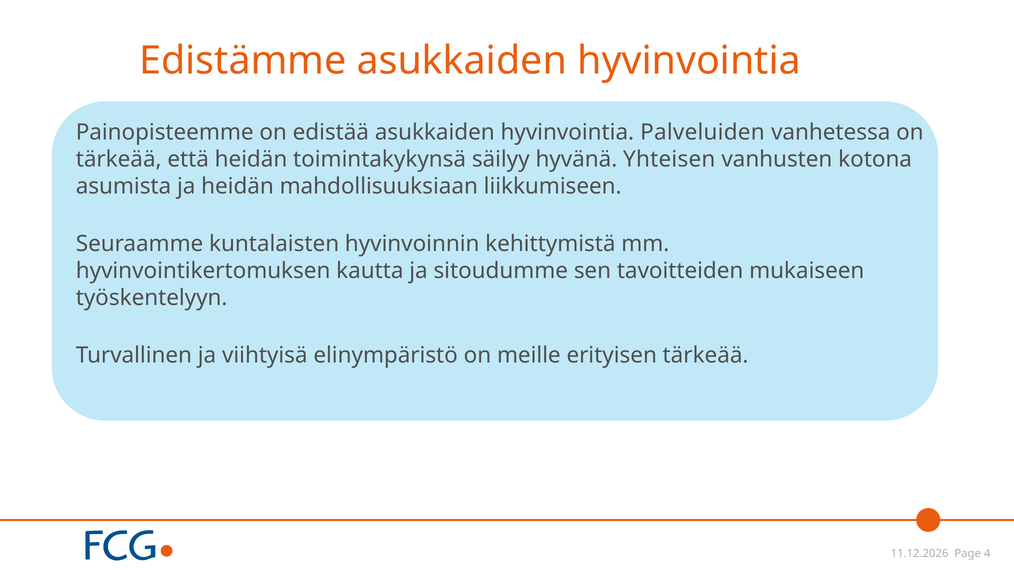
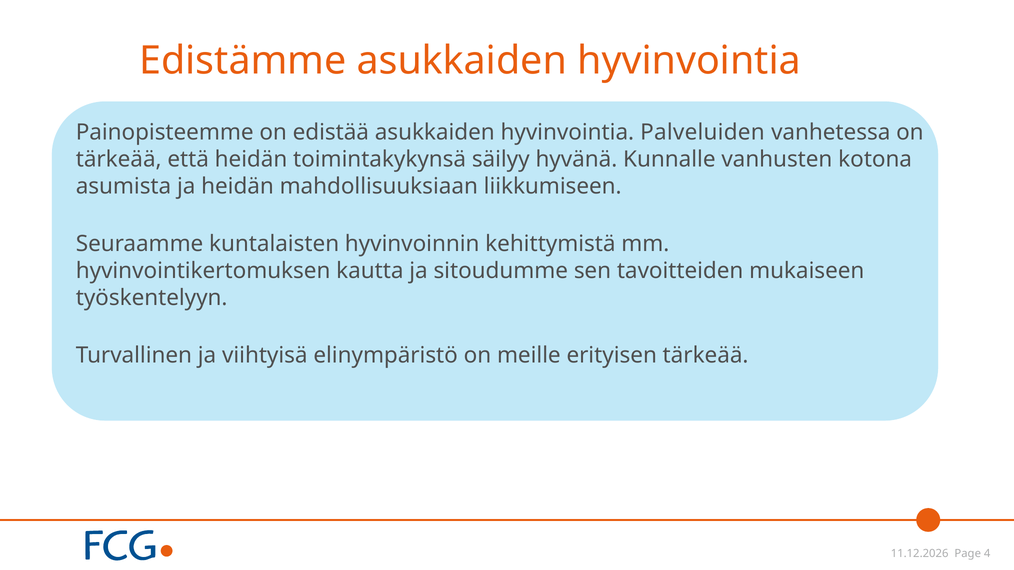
Yhteisen: Yhteisen -> Kunnalle (669, 160)
